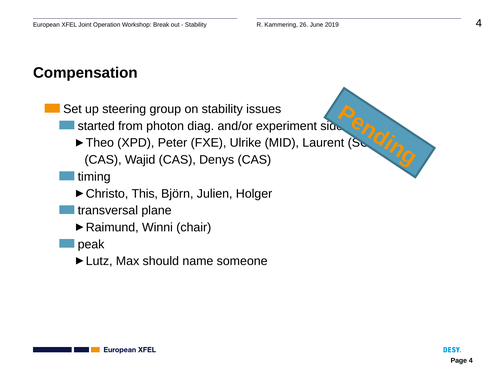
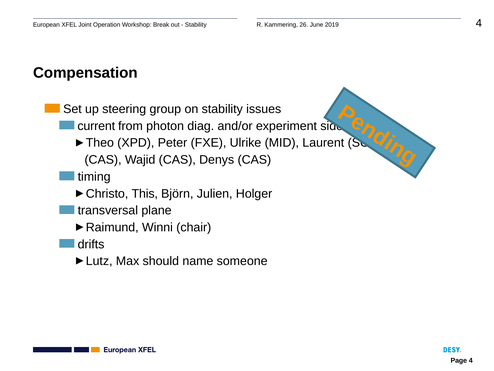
started: started -> current (96, 126)
peak: peak -> drifts (91, 244)
